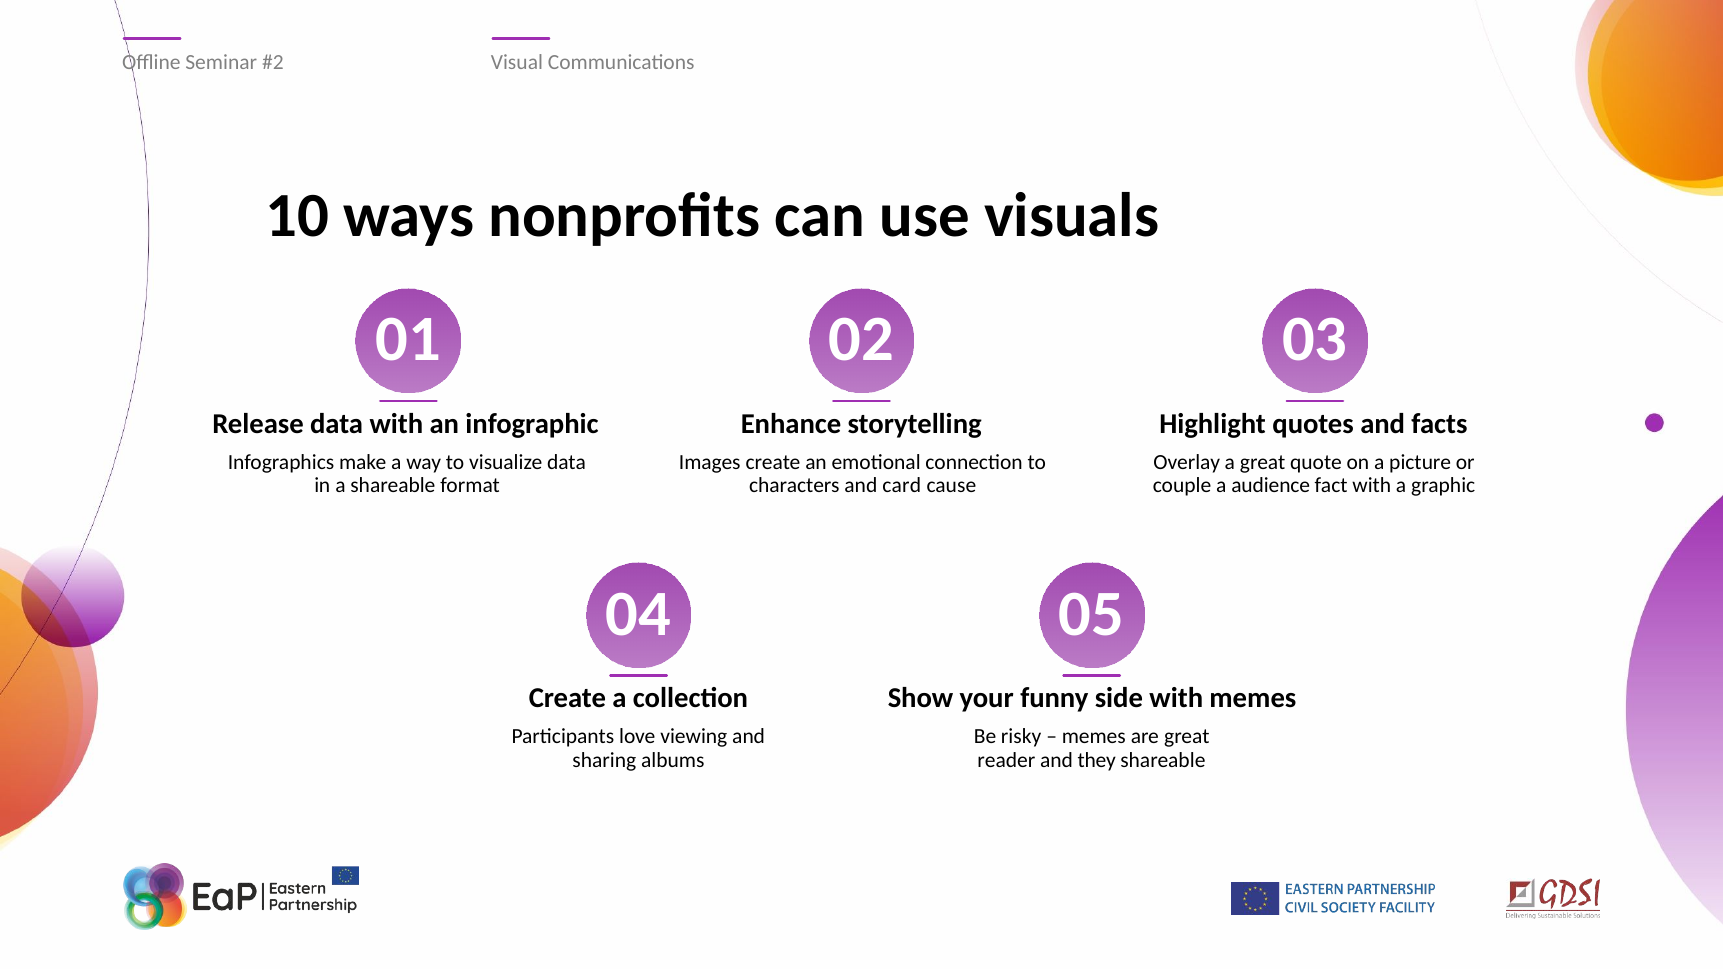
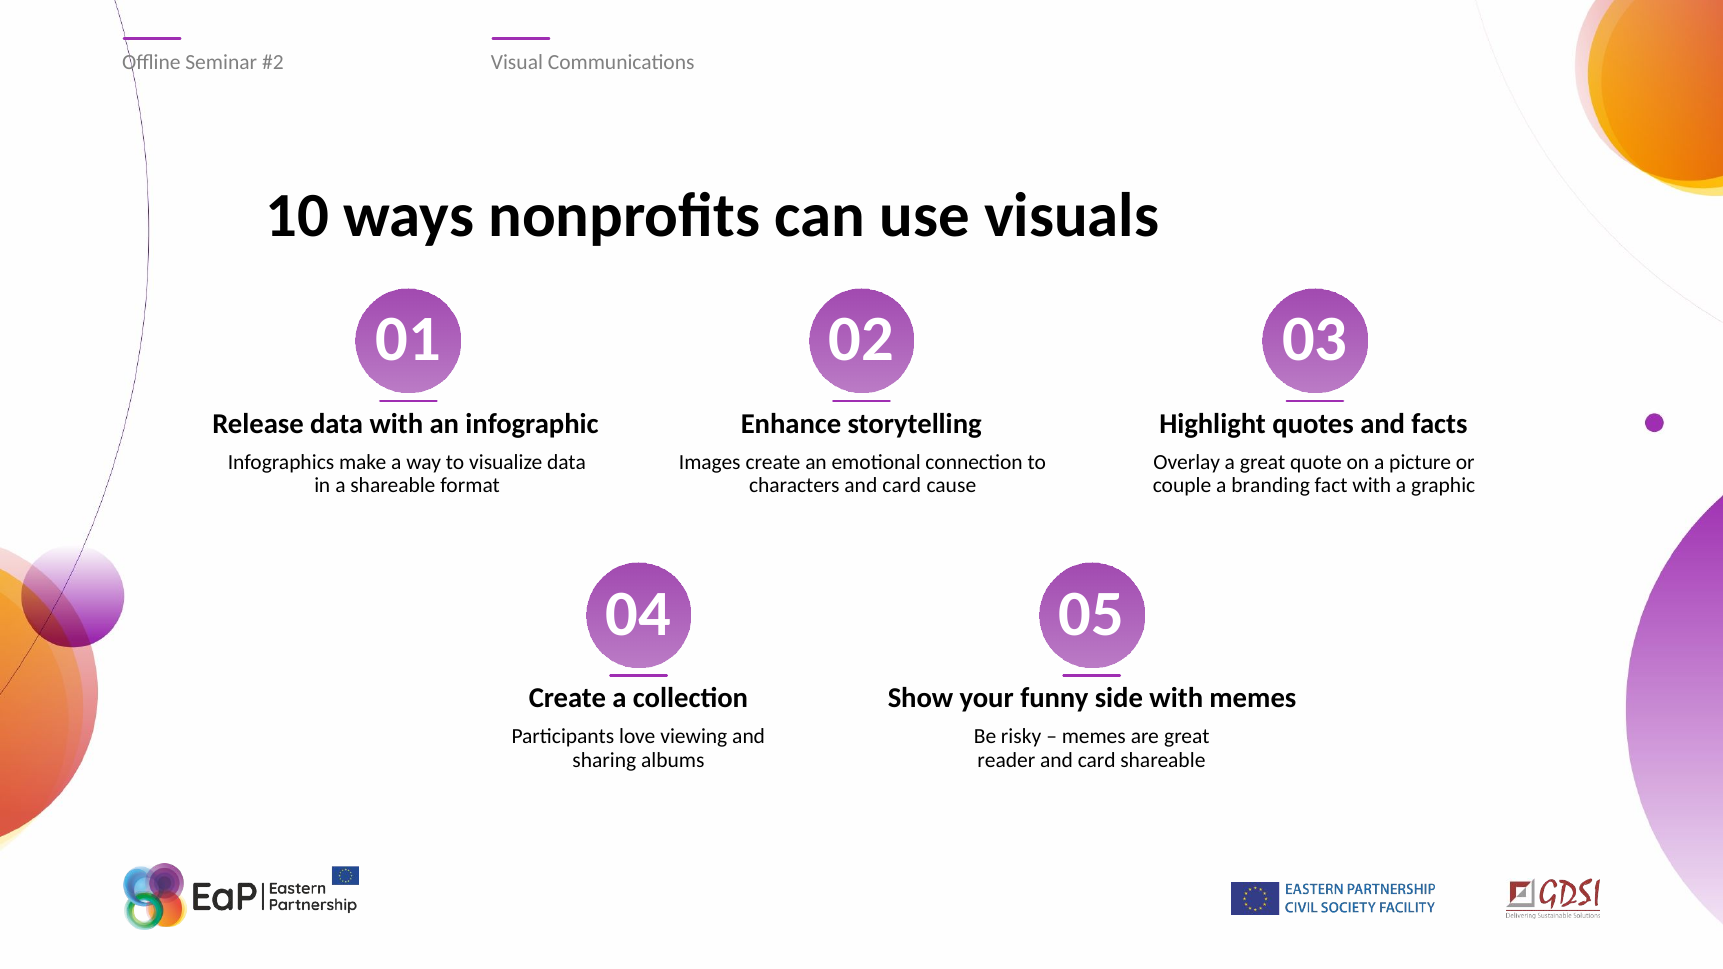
audience: audience -> branding (1271, 486)
they: they -> card (1097, 760)
